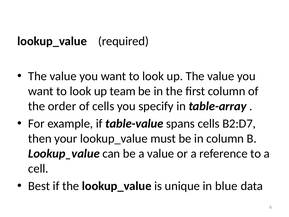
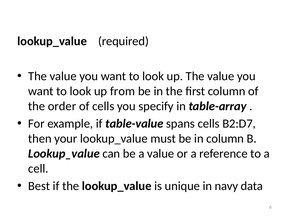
team: team -> from (123, 91)
blue: blue -> navy (226, 186)
